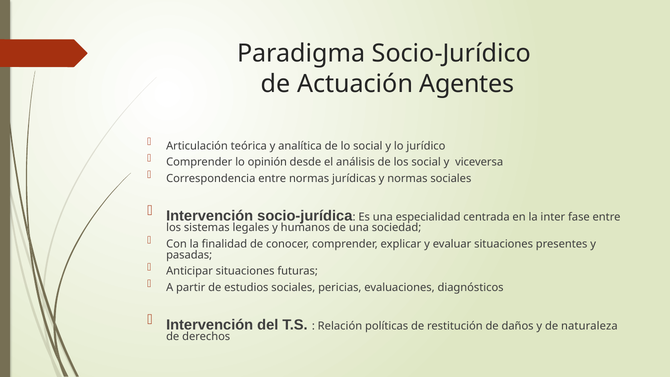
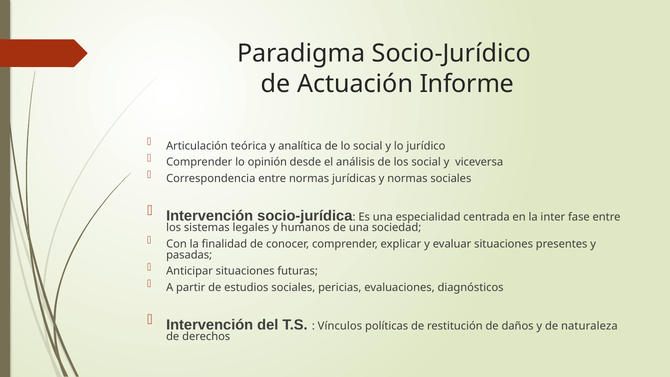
Agentes: Agentes -> Informe (467, 84)
Relación: Relación -> Vínculos (340, 326)
